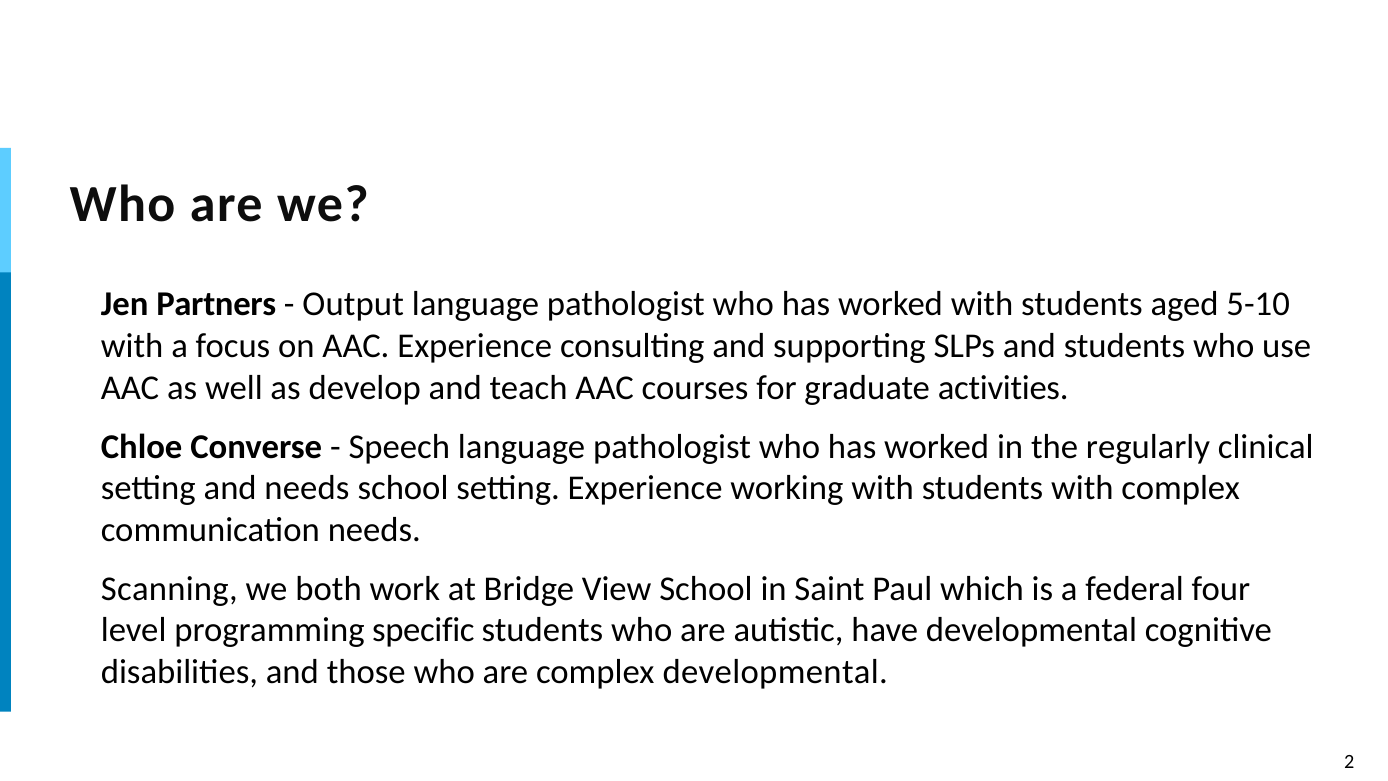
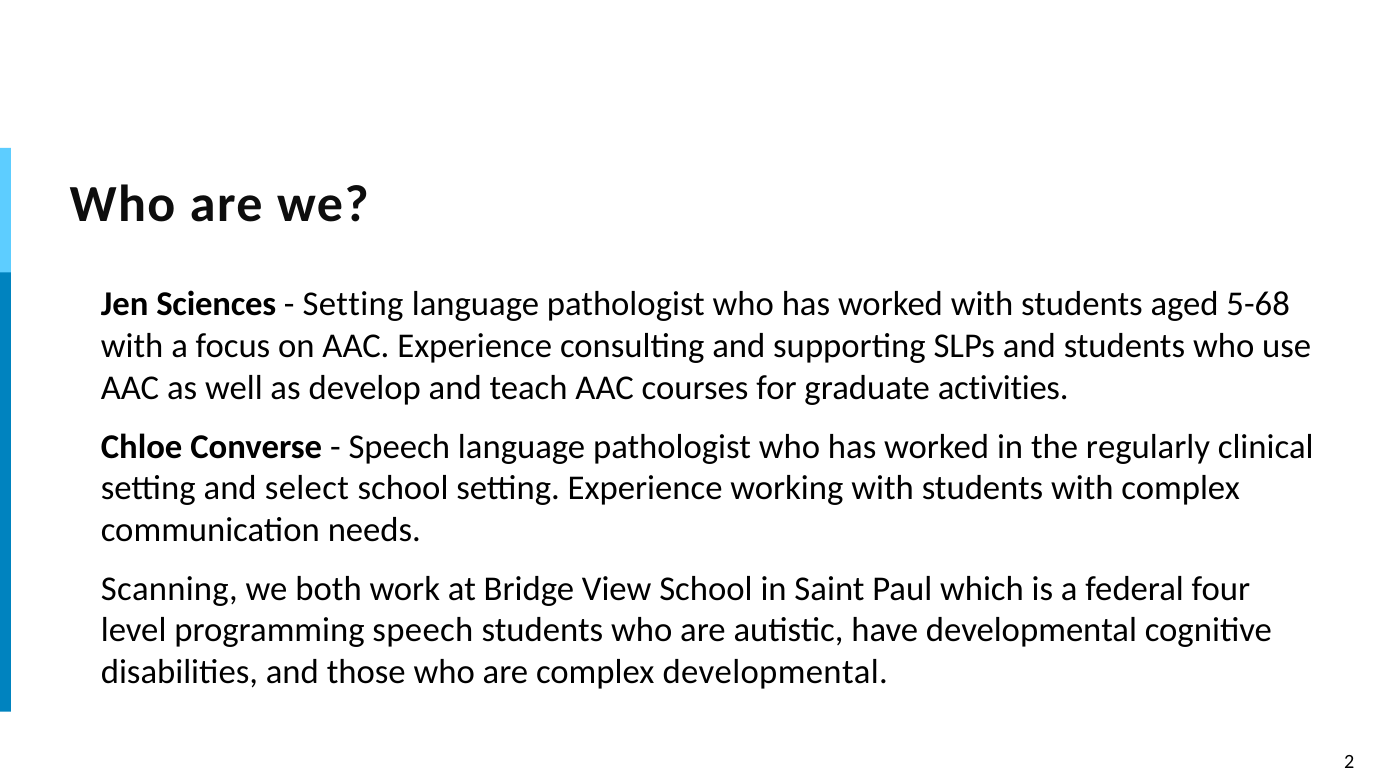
Partners: Partners -> Sciences (216, 304)
Output: Output -> Setting (353, 304)
5-10: 5-10 -> 5-68 (1258, 304)
and needs: needs -> select (307, 488)
programming specific: specific -> speech (423, 630)
